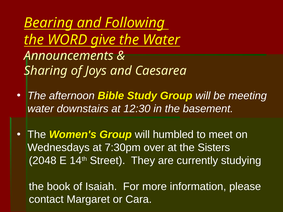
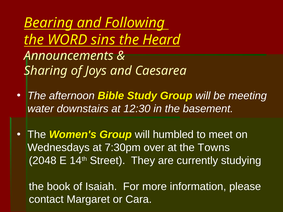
give: give -> sins (103, 40)
the Water: Water -> Heard (161, 40)
Sisters: Sisters -> Towns (214, 148)
